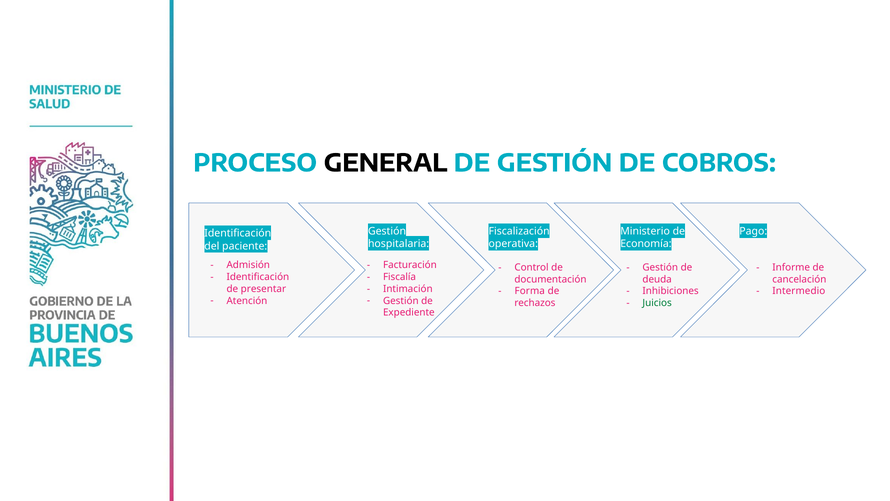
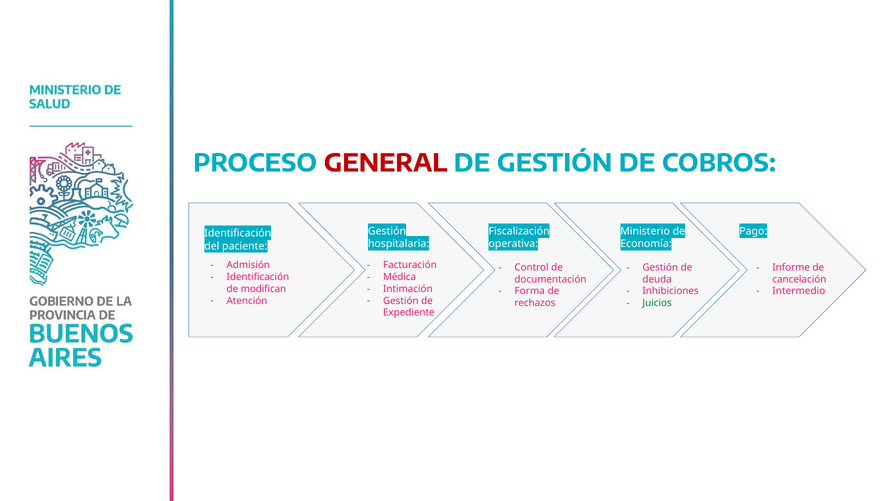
GENERAL colour: black -> red (385, 163)
Fiscalía: Fiscalía -> Médica (400, 277)
presentar: presentar -> modifican (263, 289)
